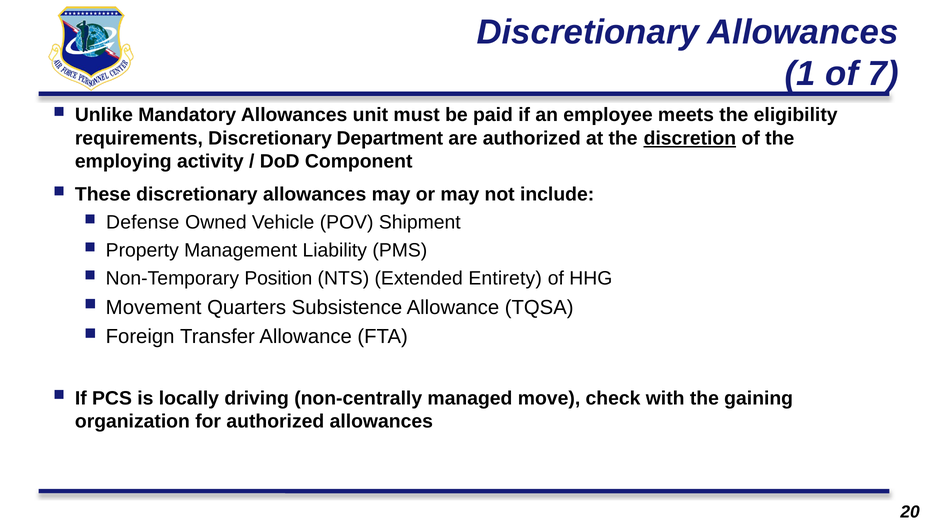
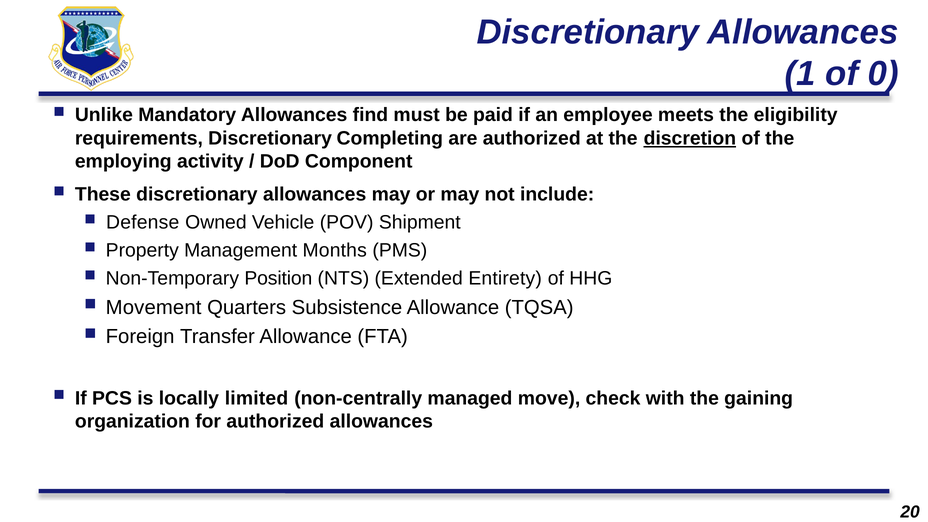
7: 7 -> 0 (883, 74)
unit: unit -> find (370, 115)
Department: Department -> Completing (390, 138)
Liability: Liability -> Months (335, 250)
driving: driving -> limited (257, 398)
